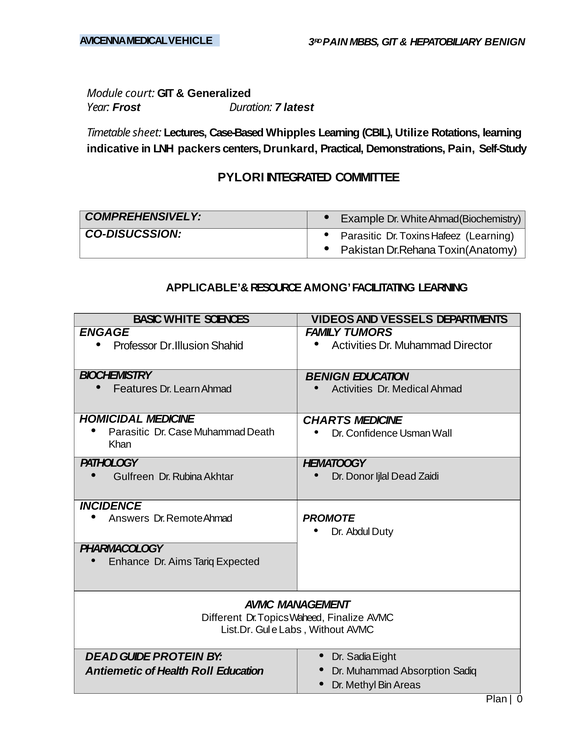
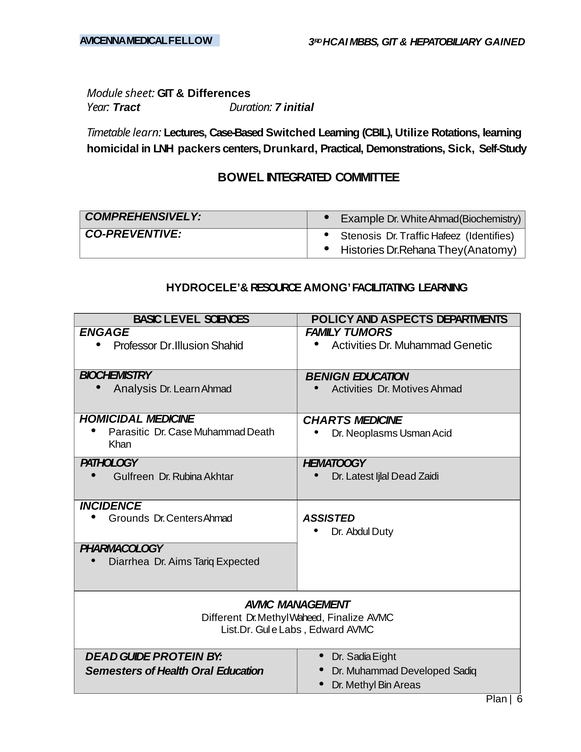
VEHICLE: VEHICLE -> FELLOW (190, 41)
3RD PAIN: PAIN -> HCAI (335, 42)
HEPATOBILIARY BENIGN: BENIGN -> GAINED (505, 42)
court: court -> sheet (140, 93)
Generalized: Generalized -> Differences (219, 93)
Frost: Frost -> Tract (126, 107)
latest: latest -> initial (299, 107)
Timetable sheet: sheet -> learn (147, 133)
Whipples: Whipples -> Switched (291, 133)
indicative: indicative -> homicidal (113, 149)
Demonstrations Pain: Pain -> Sick (461, 149)
PYLORI: PYLORI -> BOWEL (241, 177)
CO-DISUCSSION: CO-DISUCSSION -> CO-PREVENTIVE (133, 234)
Parasitic: Parasitic -> Stenosis (361, 236)
Toxins: Toxins -> Traffic (415, 236)
Hafeez Learning: Learning -> Identifies (490, 236)
Pakistan: Pakistan -> Histories (363, 250)
Toxin(Anatomy: Toxin(Anatomy -> They(Anatomy (477, 250)
APPLICABLE’&: APPLICABLE’& -> HYDROCELE’& (207, 288)
BASIC WHITE: WHITE -> LEVEL (182, 319)
VIDEOS: VIDEOS -> POLICY (333, 319)
VESSELS: VESSELS -> ASPECTS (407, 319)
Director: Director -> Genetic (473, 345)
Features: Features -> Analysis (135, 389)
Dr Medical: Medical -> Motives (410, 389)
Confidence: Confidence -> Neoplasms (372, 433)
Wall: Wall -> Acid (442, 433)
Donor: Donor -> Latest (360, 476)
Answers: Answers -> Grounds (129, 518)
Dr Remote: Remote -> Centers (184, 518)
PROMOTE: PROMOTE -> ASSISTED (329, 518)
Enhance: Enhance -> Diarrhea (129, 562)
Topics: Topics -> Methyl (273, 618)
Without: Without -> Edward (327, 630)
Absorption: Absorption -> Developed (425, 671)
Antiemetic: Antiemetic -> Semesters (114, 671)
Roll: Roll -> Oral (202, 671)
0: 0 -> 6 (520, 699)
